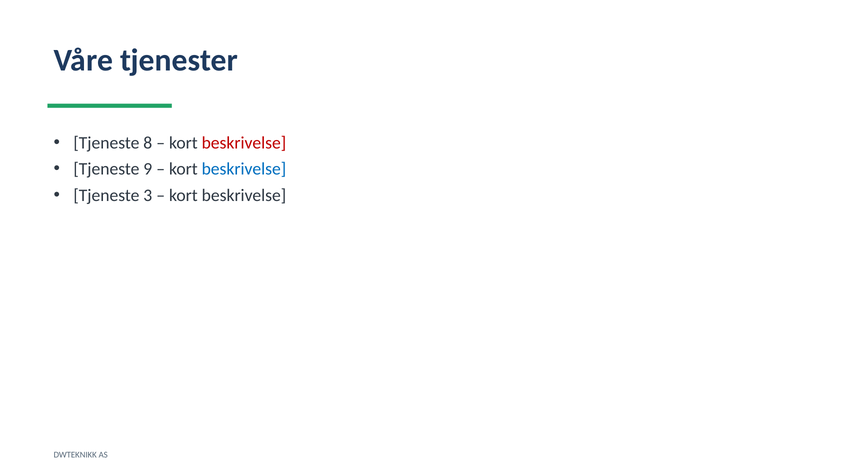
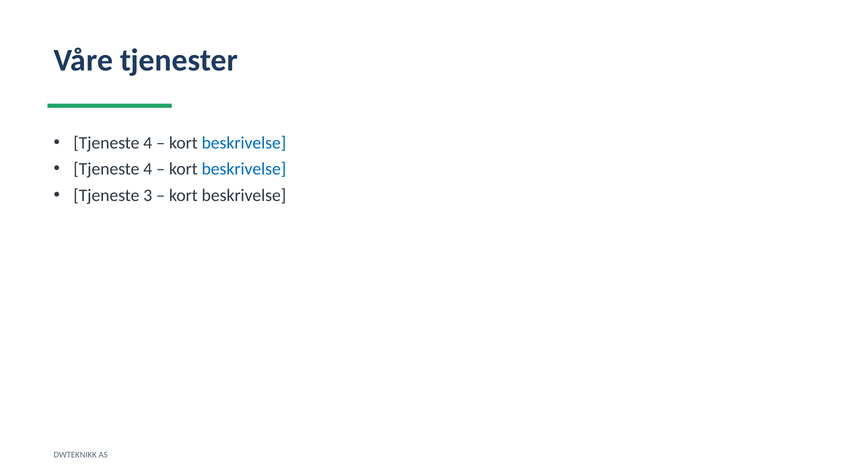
8: 8 -> 4 (148, 143)
beskrivelse colour: red -> blue (244, 143)
9: 9 -> 4 (148, 169)
